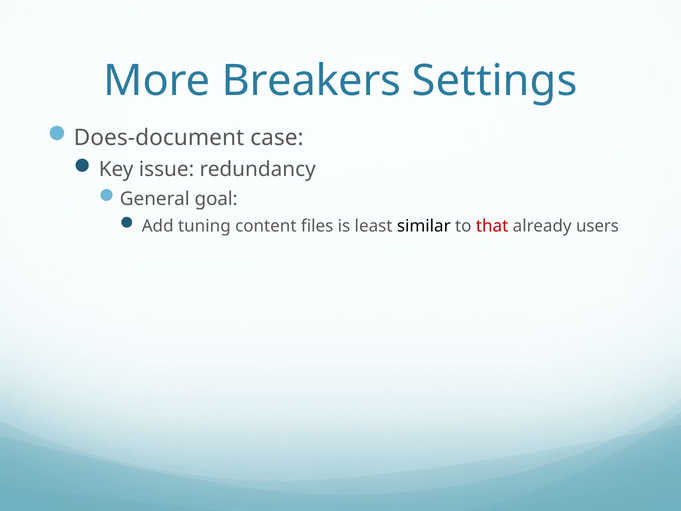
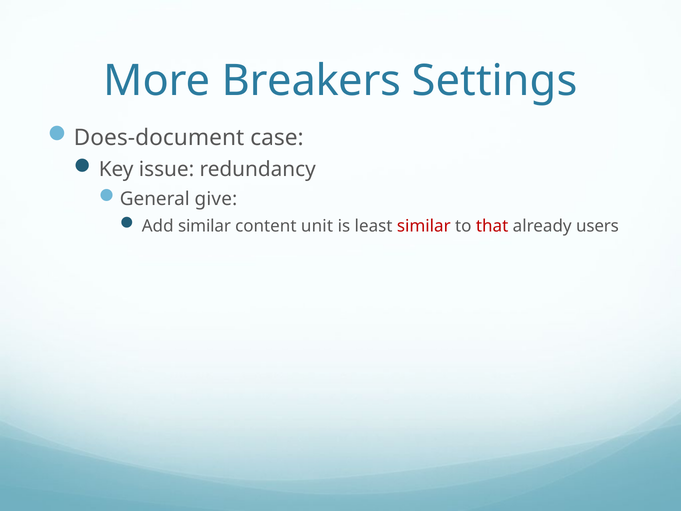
goal: goal -> give (216, 199)
Add tuning: tuning -> similar (204, 226)
files: files -> unit (317, 226)
similar colour: black -> red (424, 226)
